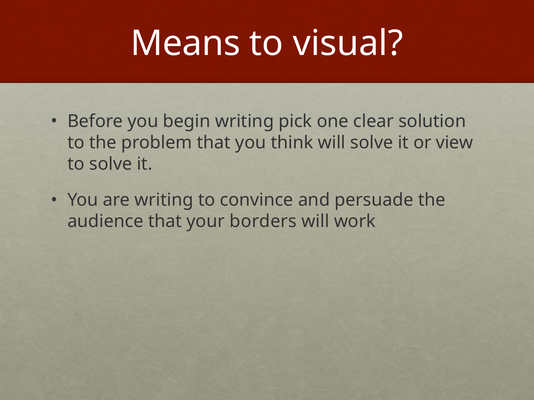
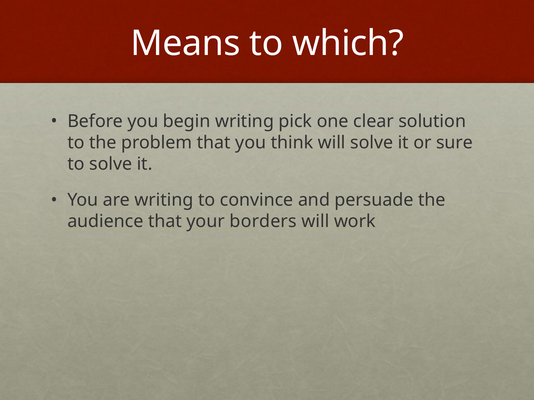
visual: visual -> which (348, 44)
view: view -> sure (454, 143)
